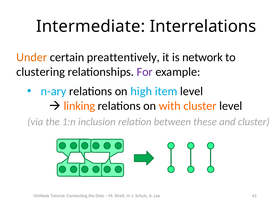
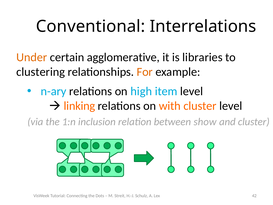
Intermediate: Intermediate -> Conventional (91, 26)
preattentively: preattentively -> agglomerative (123, 57)
network: network -> libraries (202, 57)
For colour: purple -> orange (145, 72)
these: these -> show (205, 122)
